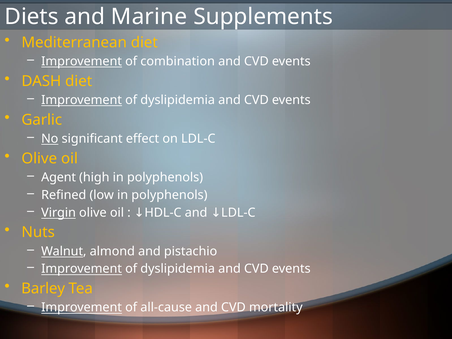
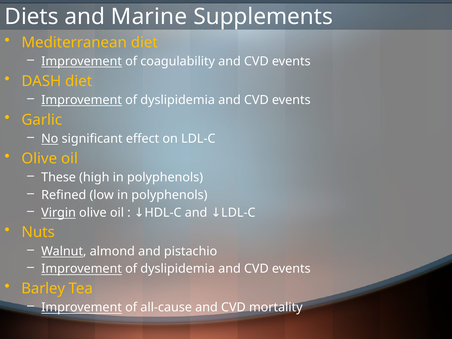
combination: combination -> coagulability (178, 61)
Agent: Agent -> These (59, 177)
